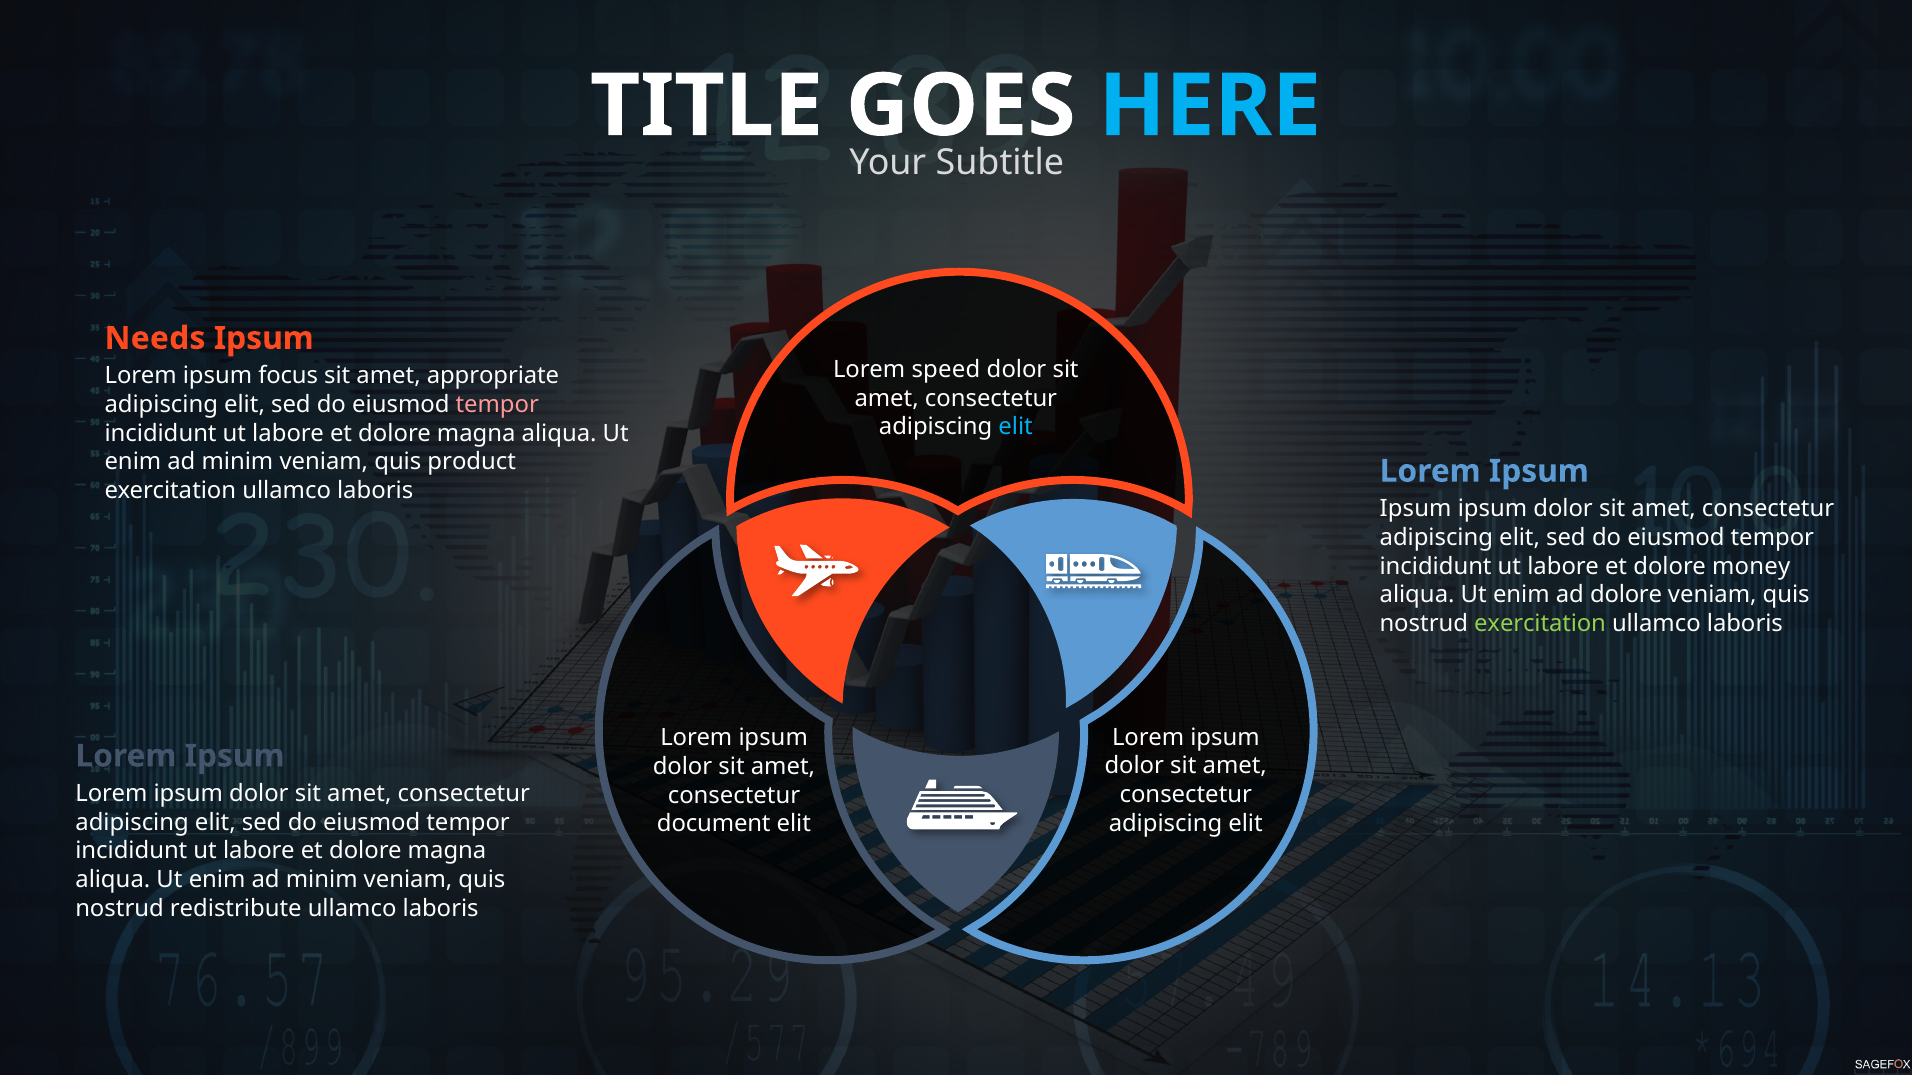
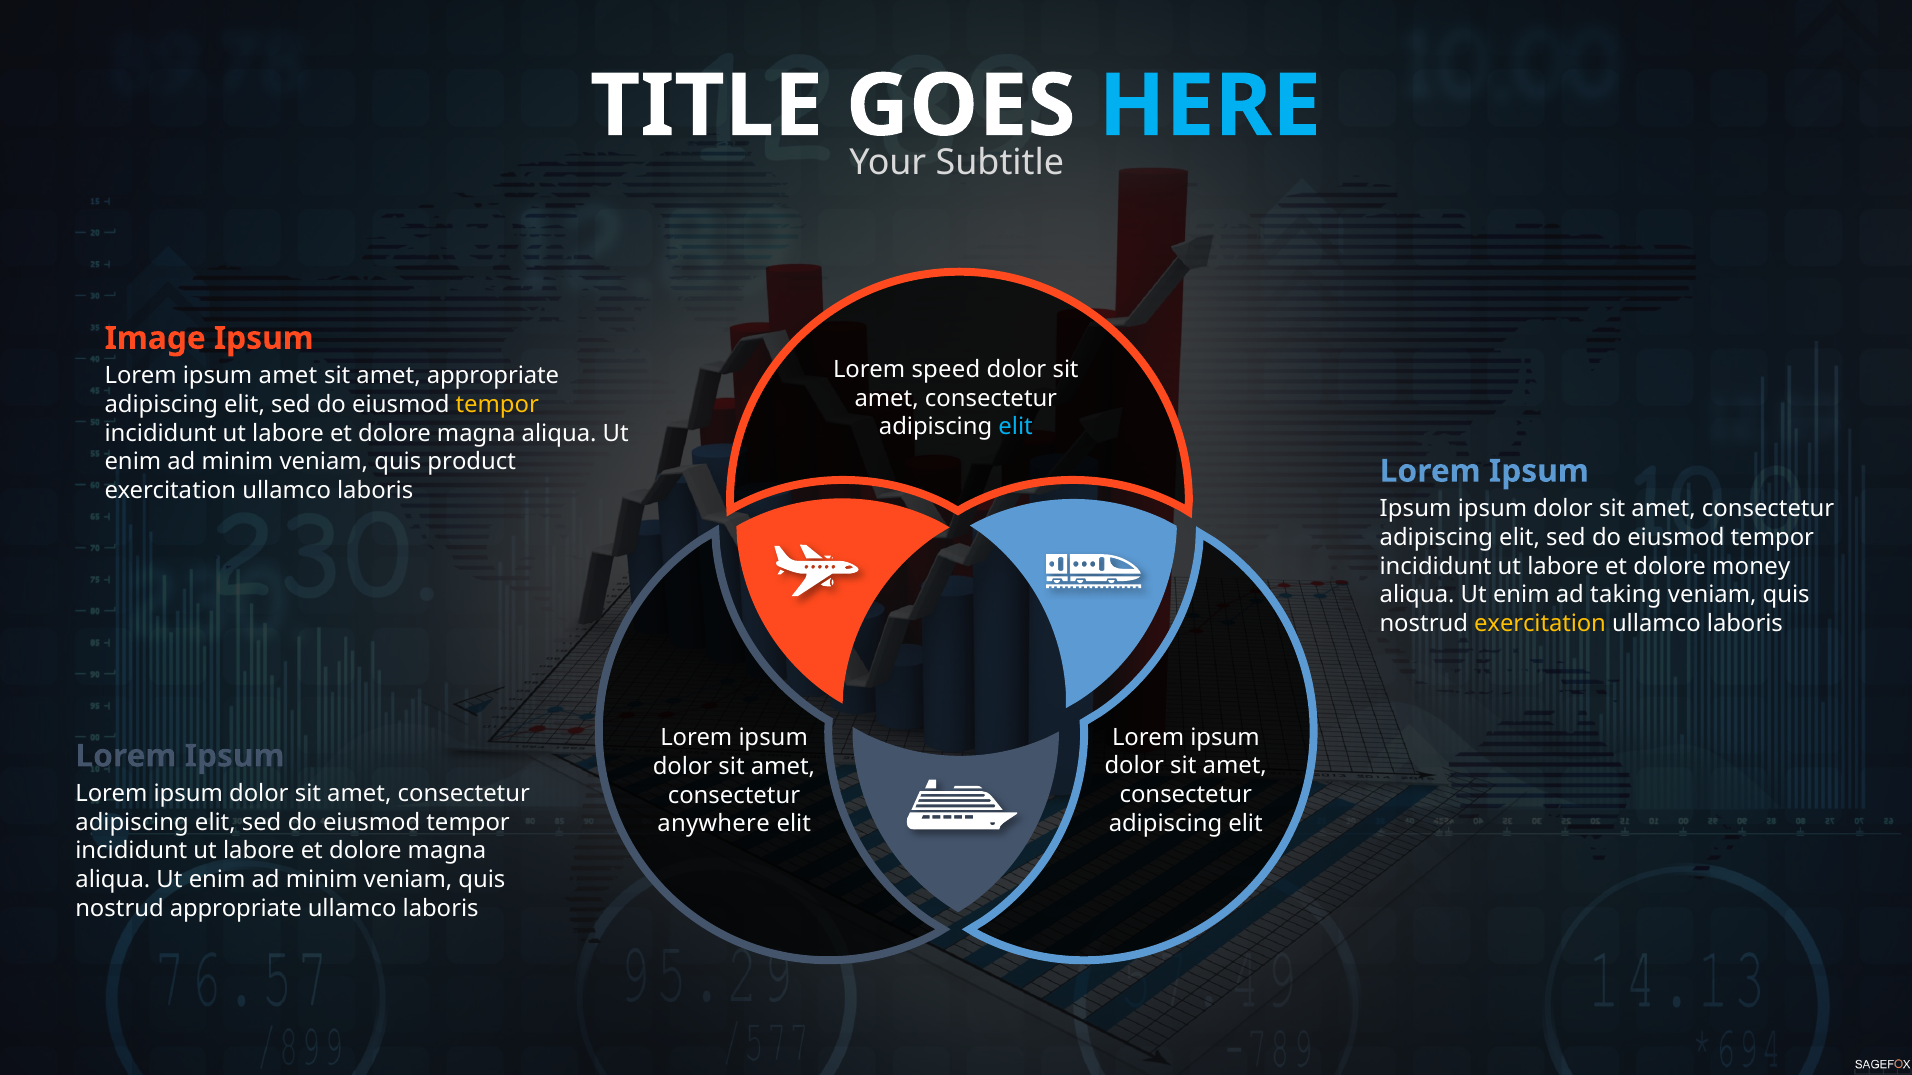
Needs: Needs -> Image (155, 338)
ipsum focus: focus -> amet (288, 376)
tempor colour: pink -> yellow (497, 405)
ad dolore: dolore -> taking (1626, 595)
exercitation colour: light green -> yellow (1540, 624)
document: document -> anywhere (714, 824)
nostrud redistribute: redistribute -> appropriate (236, 909)
